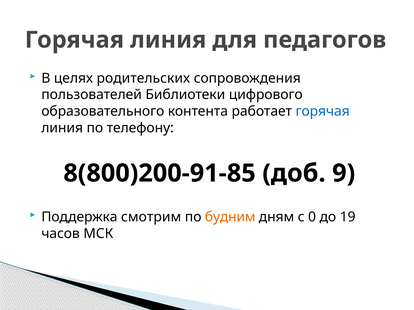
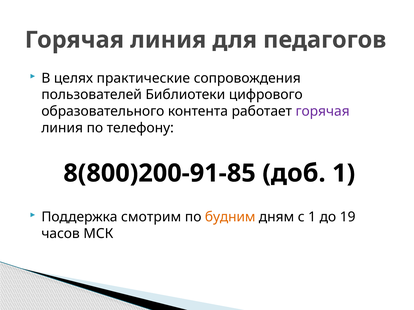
родительских: родительских -> практические (143, 78)
горячая colour: blue -> purple (323, 111)
доб 9: 9 -> 1 (344, 173)
с 0: 0 -> 1 (312, 217)
